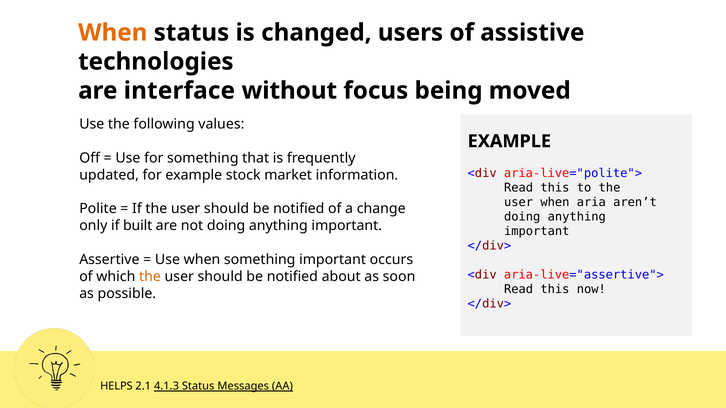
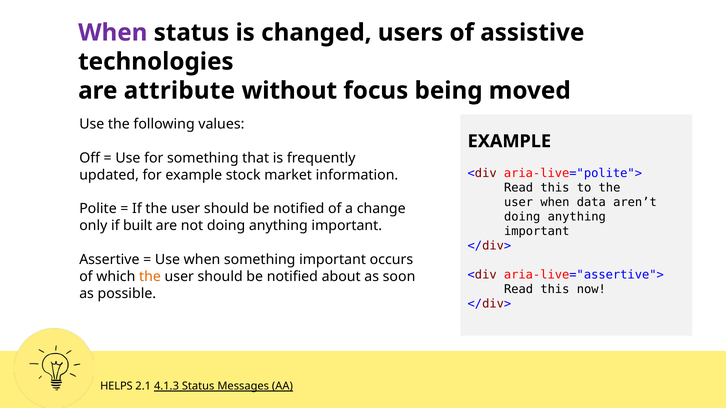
When colour: orange -> purple (113, 33)
interface: interface -> attribute (179, 91)
aria: aria -> data (591, 203)
